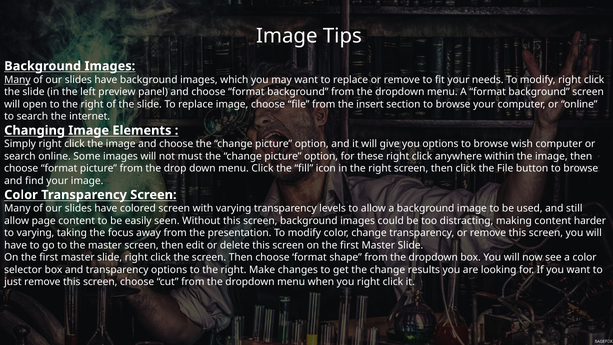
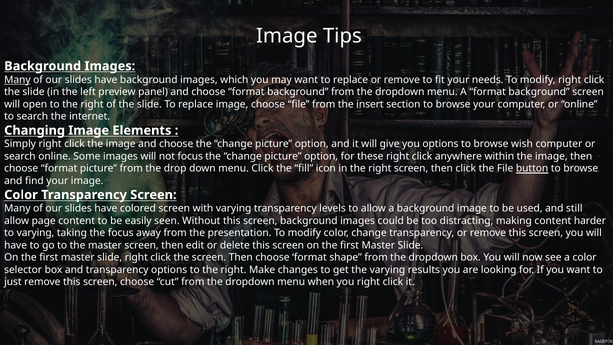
not must: must -> focus (190, 156)
button underline: none -> present (532, 169)
get the change: change -> varying (387, 270)
